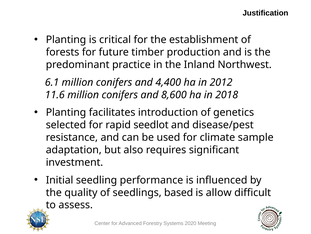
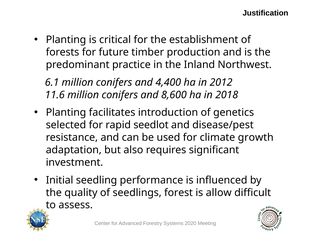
sample: sample -> growth (256, 137)
based: based -> forest (179, 192)
